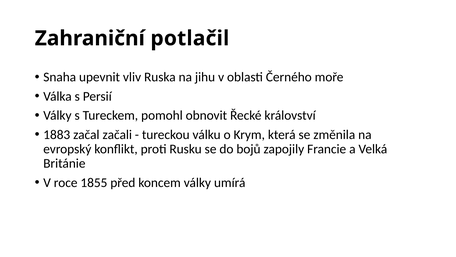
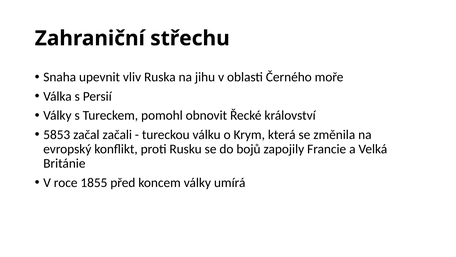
potlačil: potlačil -> střechu (190, 38)
1883: 1883 -> 5853 (57, 134)
